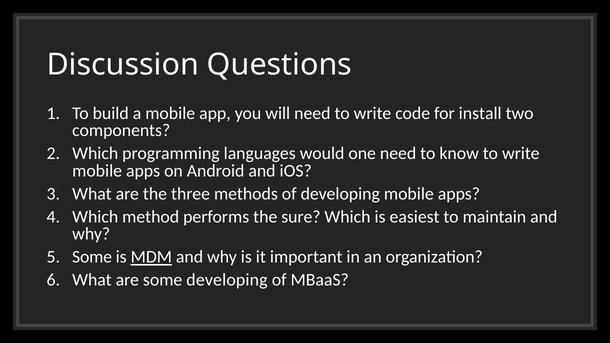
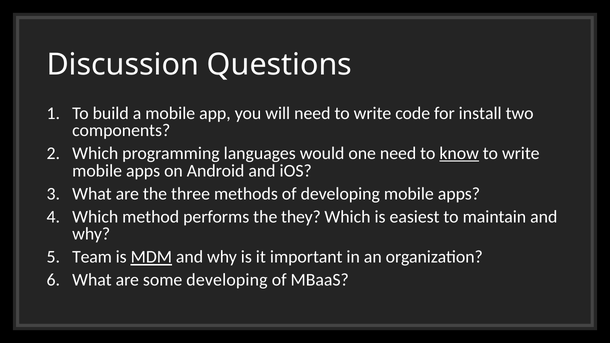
know underline: none -> present (459, 154)
sure: sure -> they (301, 217)
Some: Some -> Team (92, 257)
